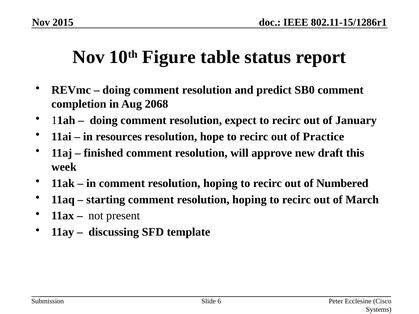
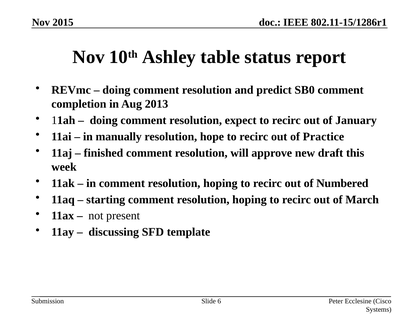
Figure: Figure -> Ashley (169, 57)
2068: 2068 -> 2013 (157, 104)
resources: resources -> manually (119, 137)
